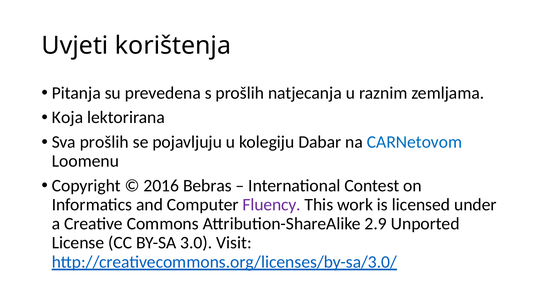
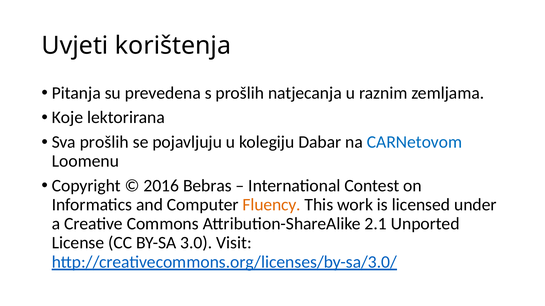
Koja: Koja -> Koje (67, 118)
Fluency colour: purple -> orange (272, 205)
2.9: 2.9 -> 2.1 (376, 224)
